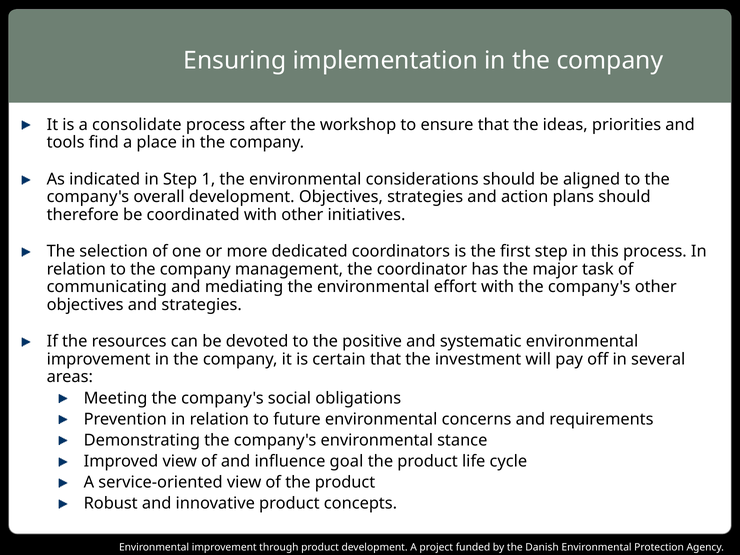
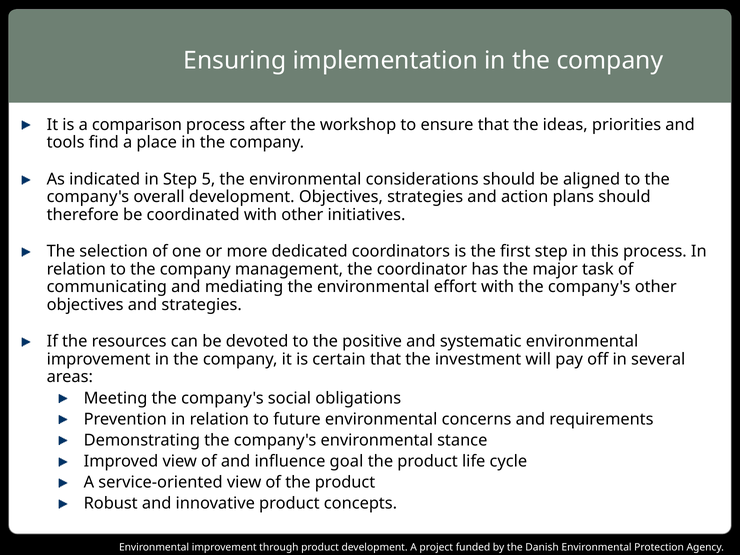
consolidate: consolidate -> comparison (137, 125)
1: 1 -> 5 (208, 179)
